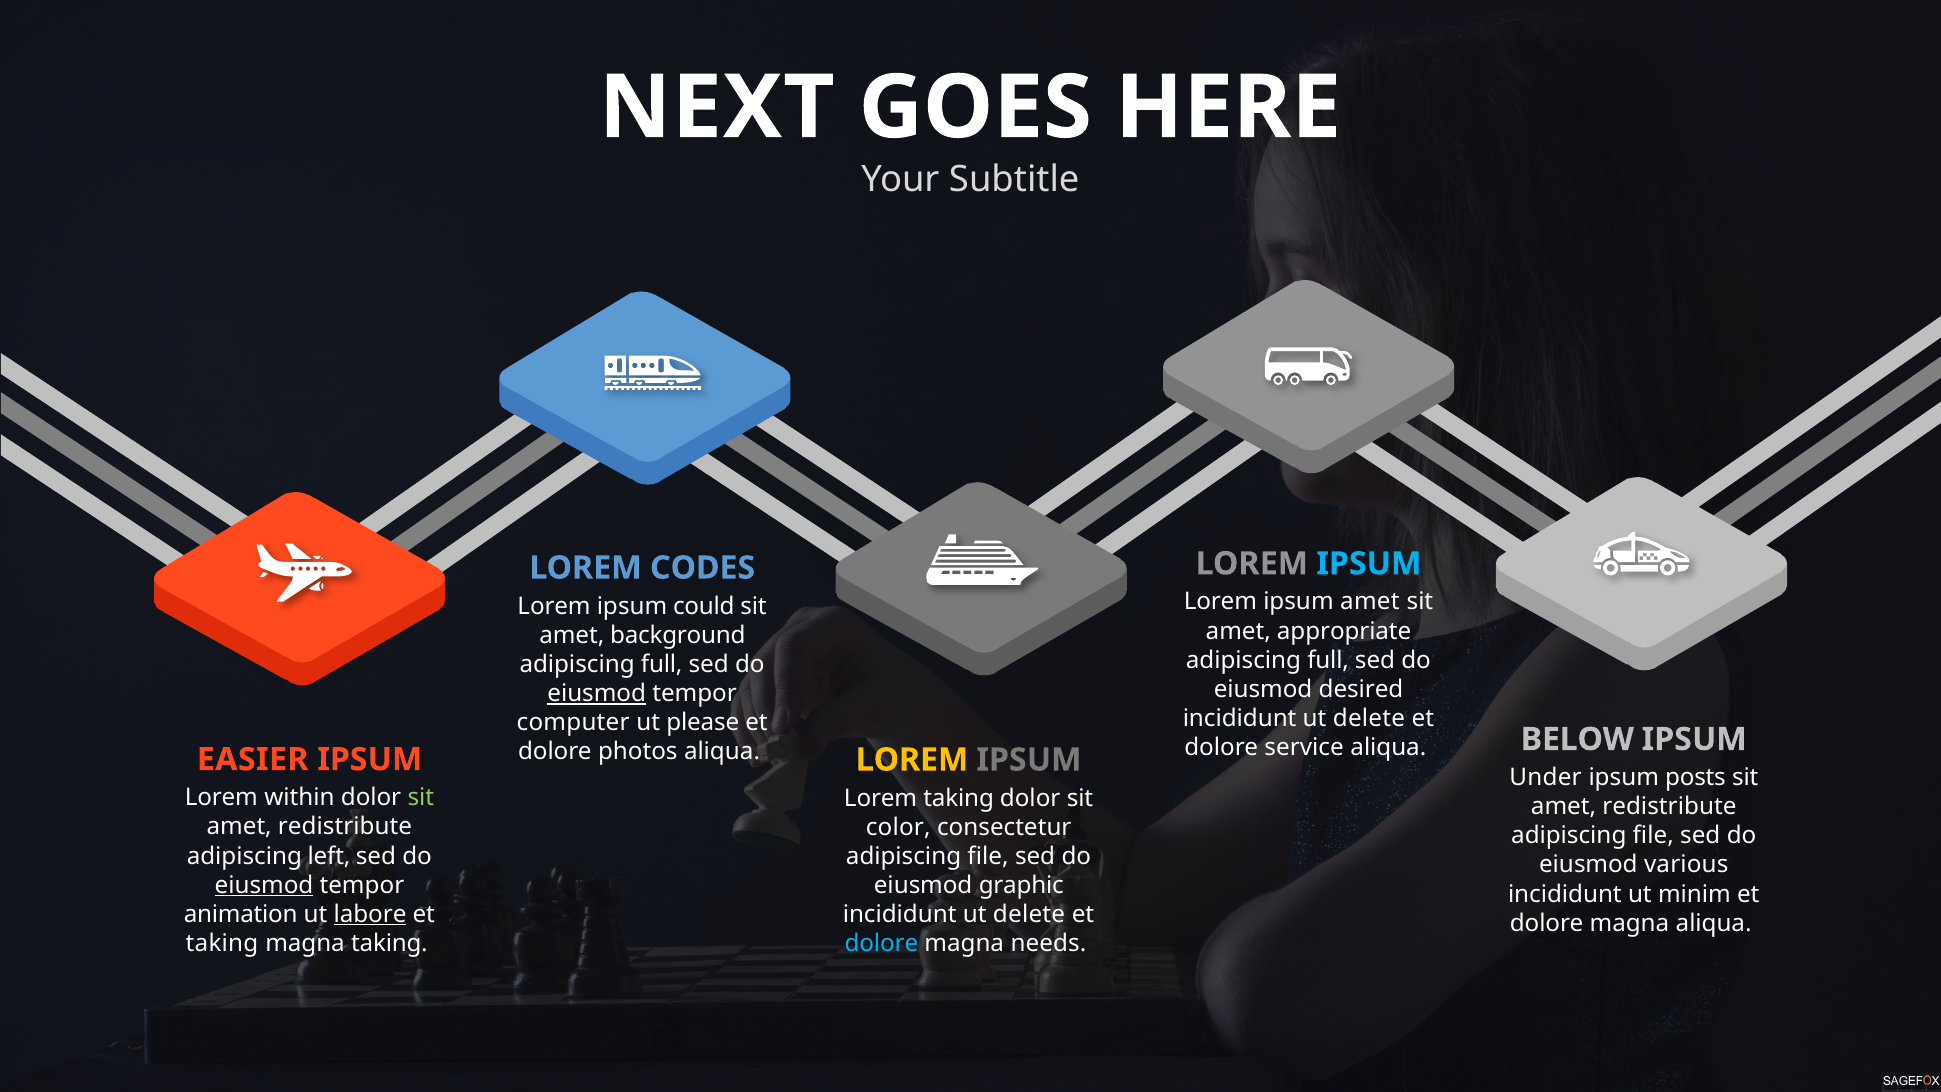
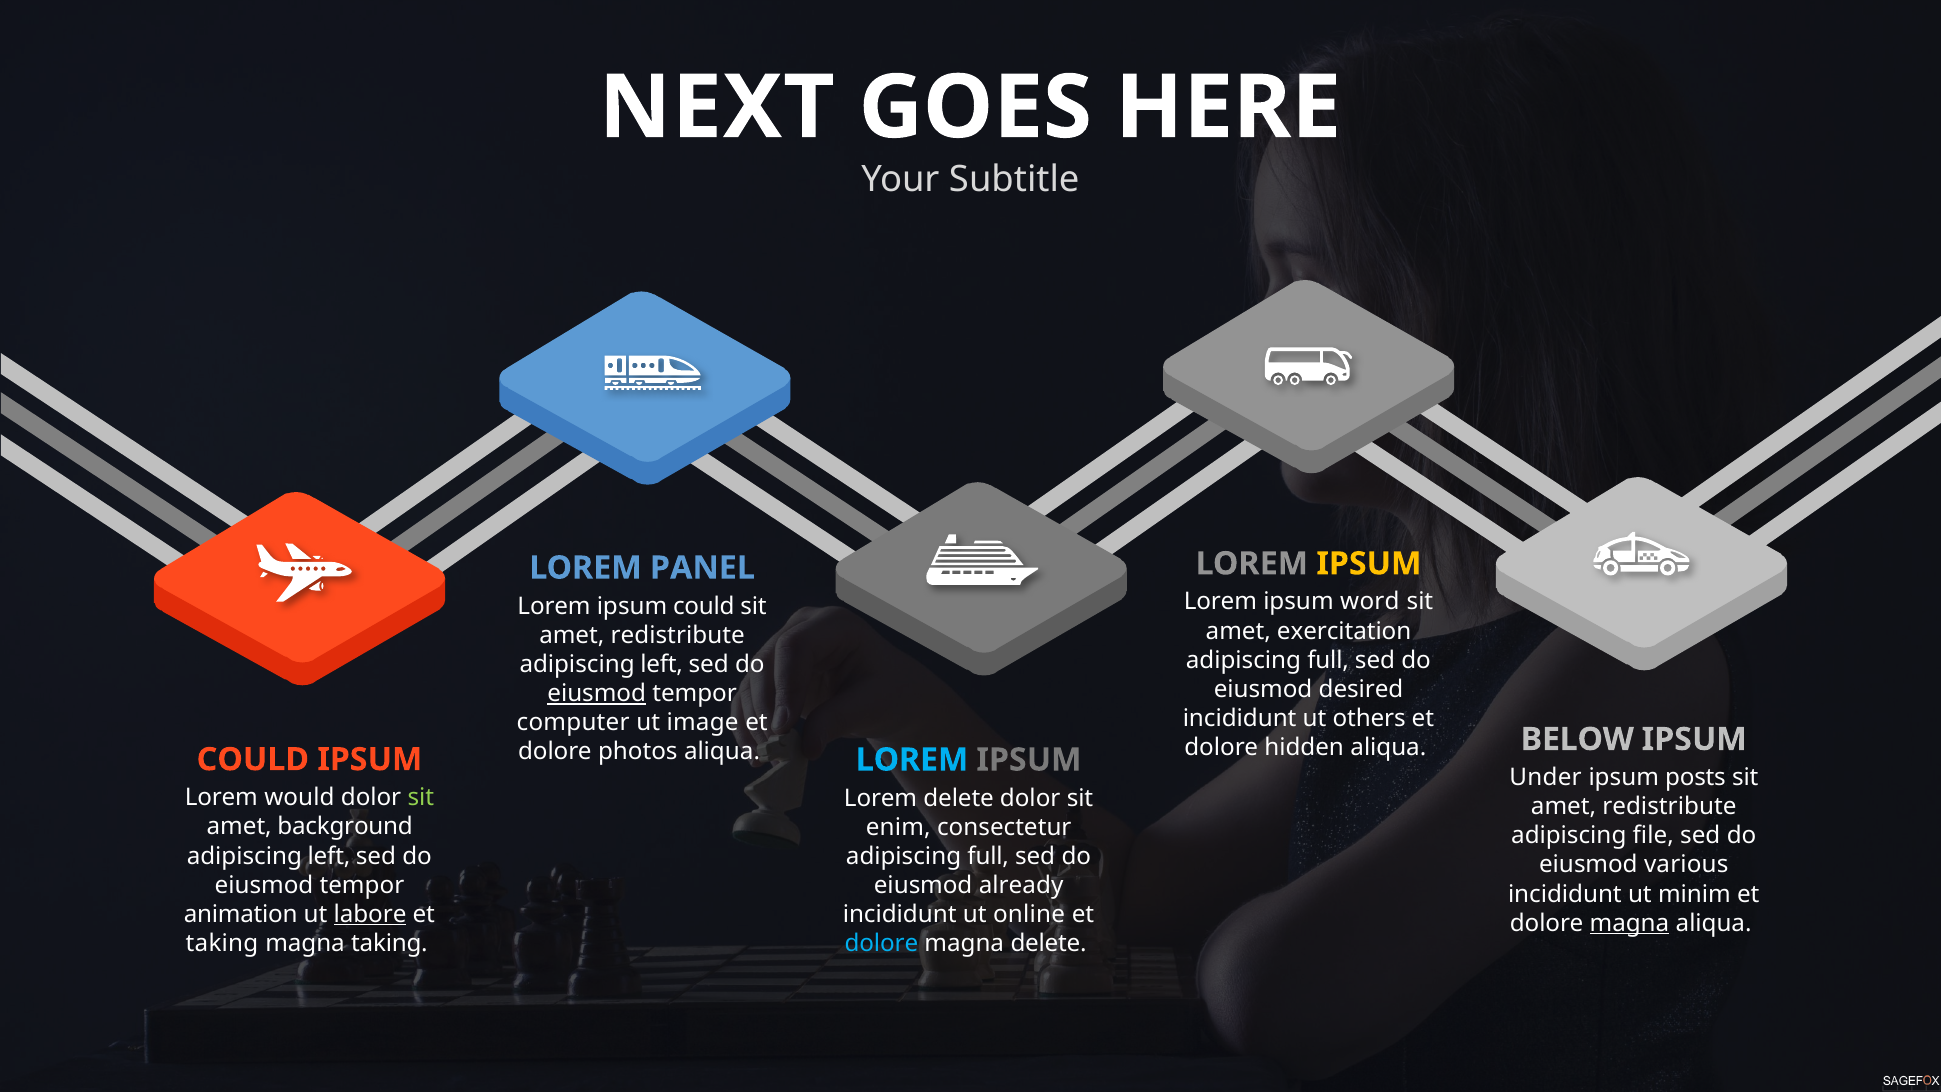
IPSUM colour: light blue -> yellow (1369, 564)
CODES: CODES -> PANEL (702, 568)
ipsum amet: amet -> word (1370, 602)
appropriate: appropriate -> exercitation (1344, 631)
background: background -> redistribute (678, 635)
full: full -> left (662, 664)
delete: delete -> others (1369, 718)
please: please -> image (703, 723)
service: service -> hidden (1304, 747)
LOREM colour: yellow -> light blue (912, 760)
EASIER: EASIER -> COULD (253, 759)
within: within -> would (299, 798)
Lorem taking: taking -> delete (959, 798)
redistribute: redistribute -> background (345, 827)
color: color -> enim (898, 827)
file: file -> full (988, 856)
eiusmod underline: present -> none (264, 885)
graphic: graphic -> already (1021, 885)
delete: delete -> online (1029, 914)
magna underline: none -> present (1629, 923)
magna needs: needs -> delete (1049, 944)
